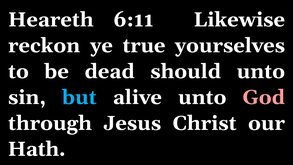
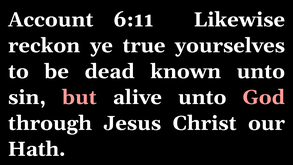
Heareth: Heareth -> Account (51, 20)
should: should -> known (186, 71)
but colour: light blue -> pink (79, 97)
